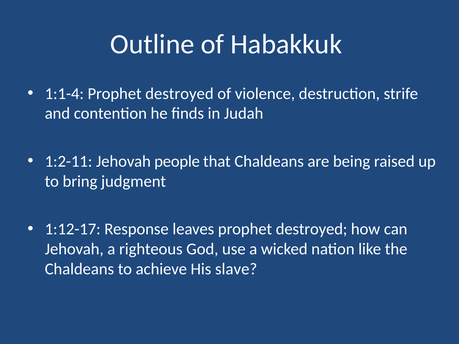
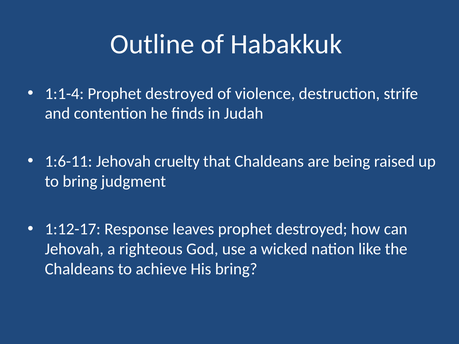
1:2-11: 1:2-11 -> 1:6-11 (69, 162)
people: people -> cruelty (177, 162)
His slave: slave -> bring (236, 269)
